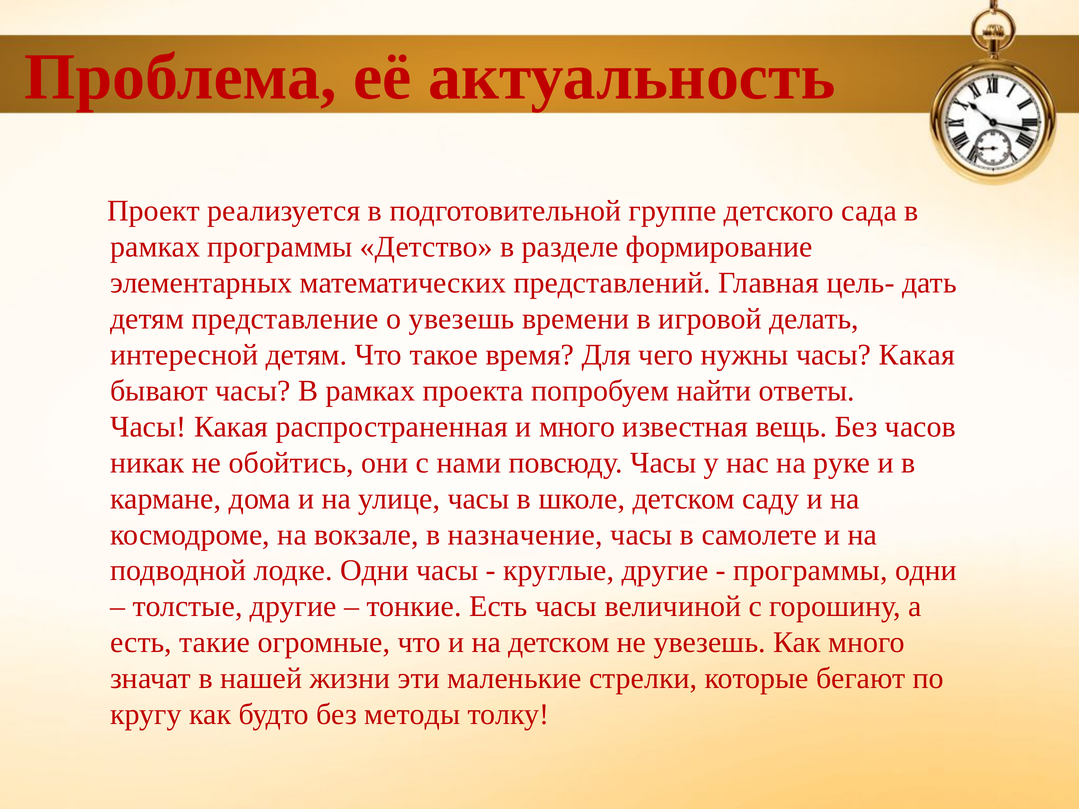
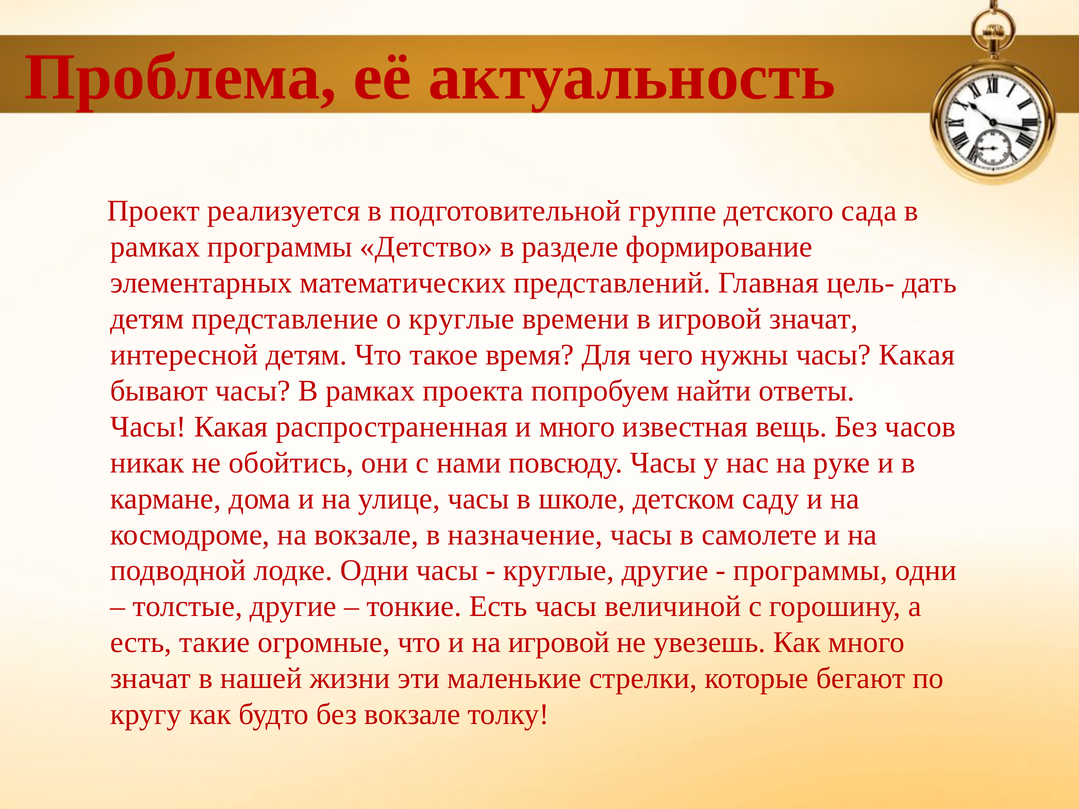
о увезешь: увезешь -> круглые (462, 319)
игровой делать: делать -> значат (814, 319)
на детском: детском -> игровой (559, 643)
без методы: методы -> вокзале (412, 715)
